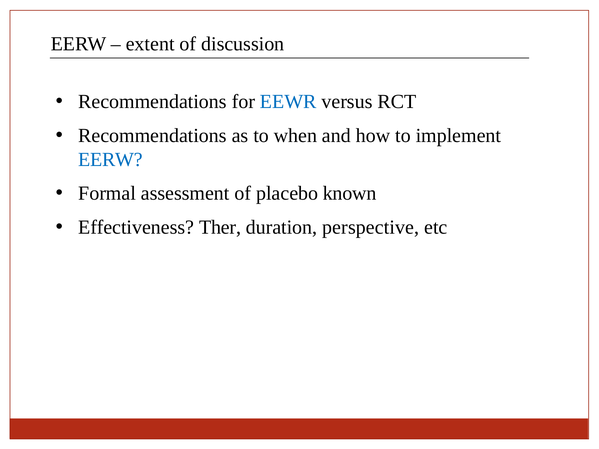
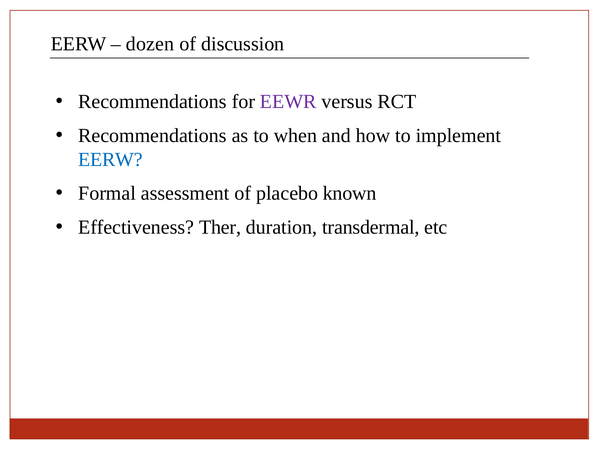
extent: extent -> dozen (150, 44)
EEWR colour: blue -> purple (288, 102)
perspective: perspective -> transdermal (371, 227)
